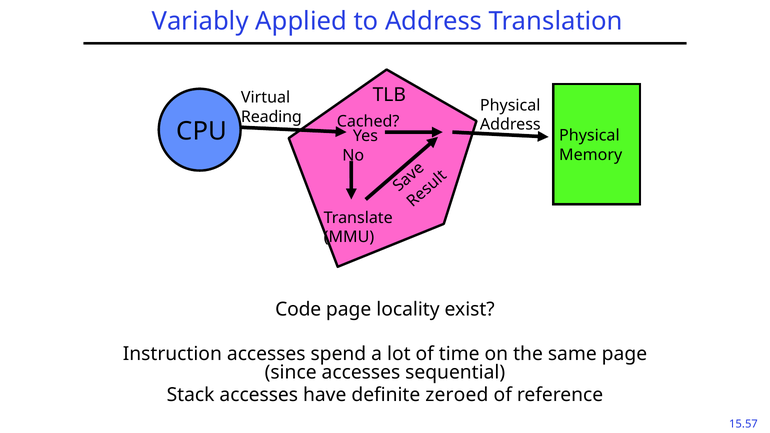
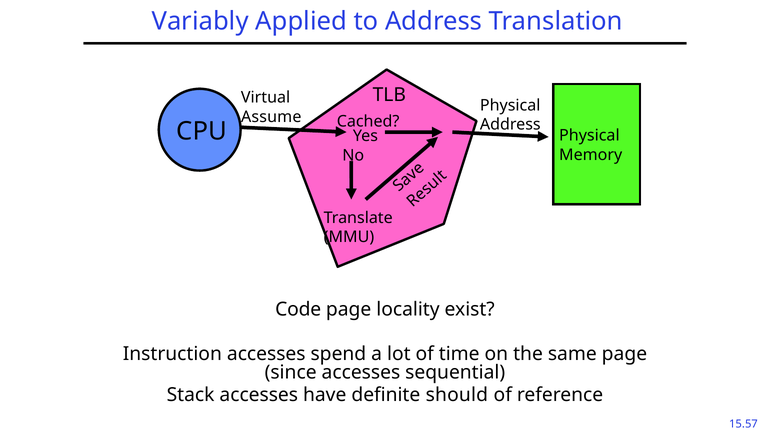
Reading: Reading -> Assume (271, 117)
zeroed: zeroed -> should (457, 395)
